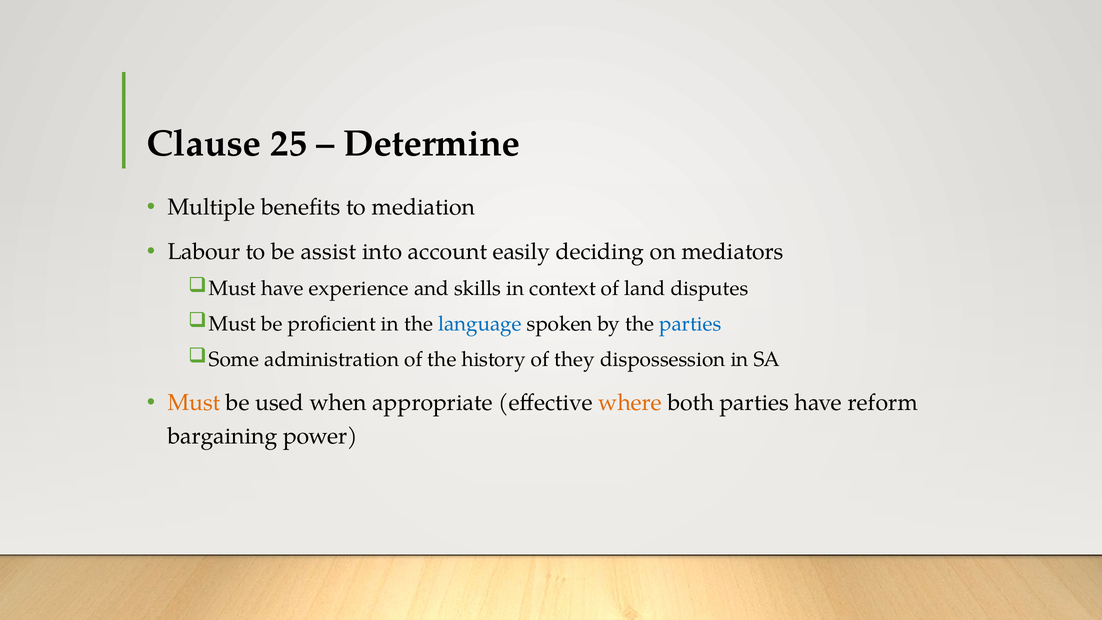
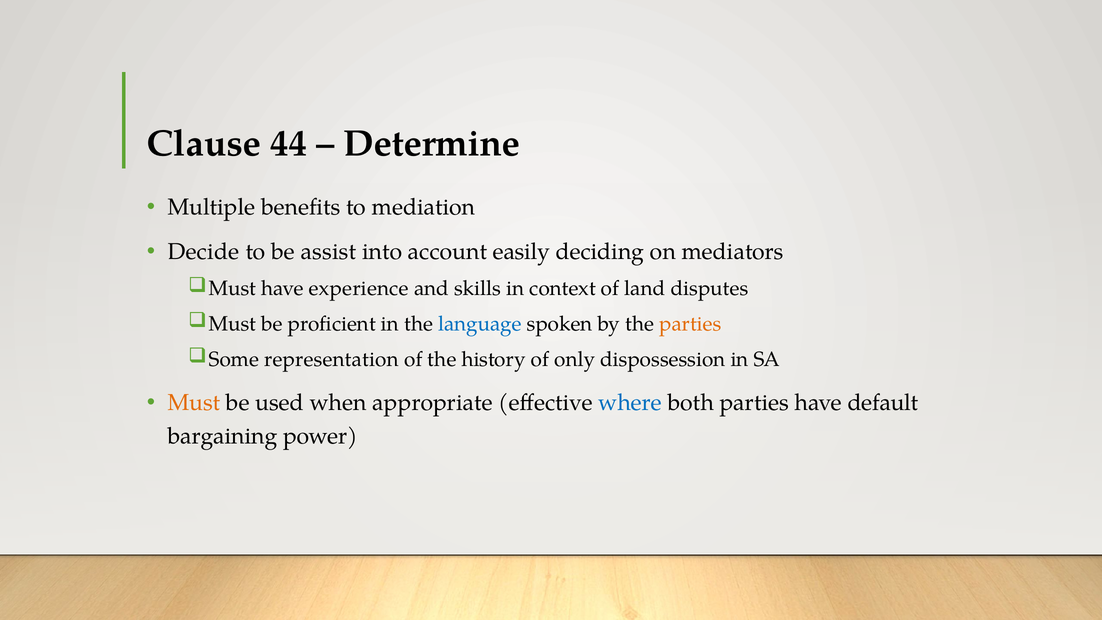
25: 25 -> 44 (289, 143)
Labour: Labour -> Decide (204, 252)
parties colour: blue -> orange (690, 324)
administration: administration -> representation (332, 359)
they: they -> only (575, 359)
where colour: orange -> blue (630, 403)
reform: reform -> default (883, 403)
